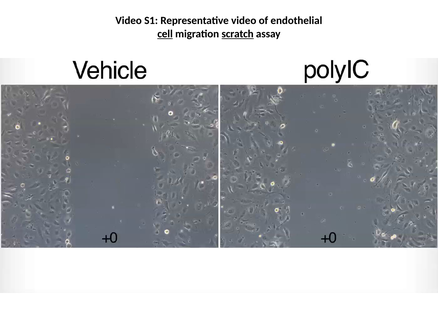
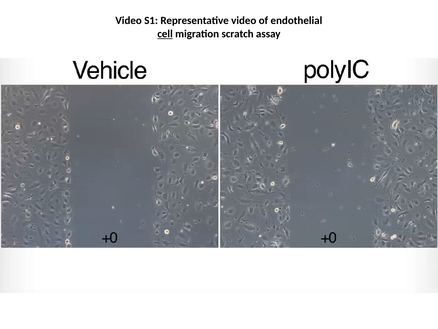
scratch underline: present -> none (238, 34)
